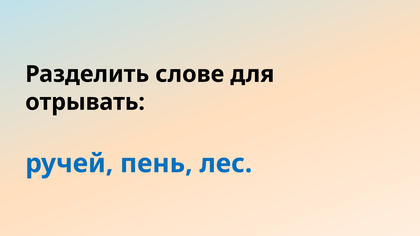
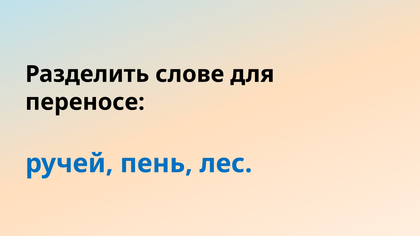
отрывать: отрывать -> переносе (85, 102)
